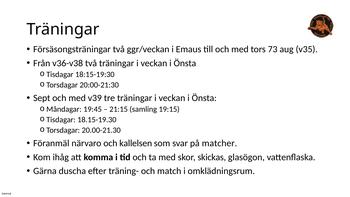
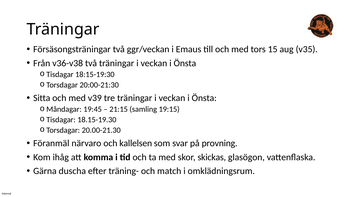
73: 73 -> 15 (273, 49)
Sept: Sept -> Sitta (42, 98)
matcher: matcher -> provning (220, 143)
